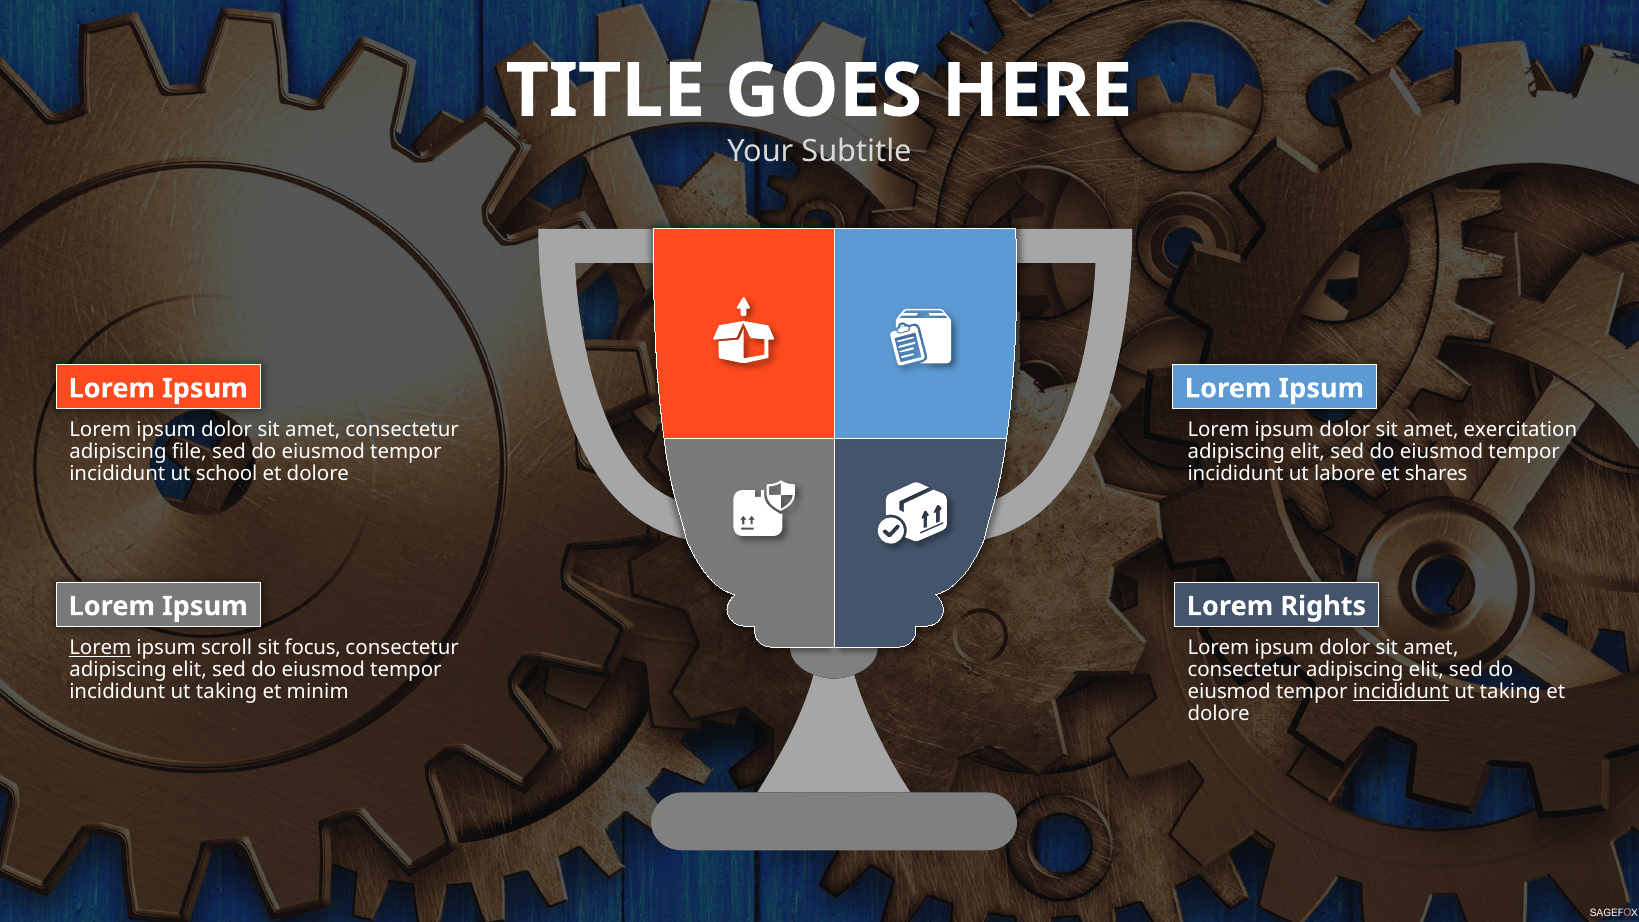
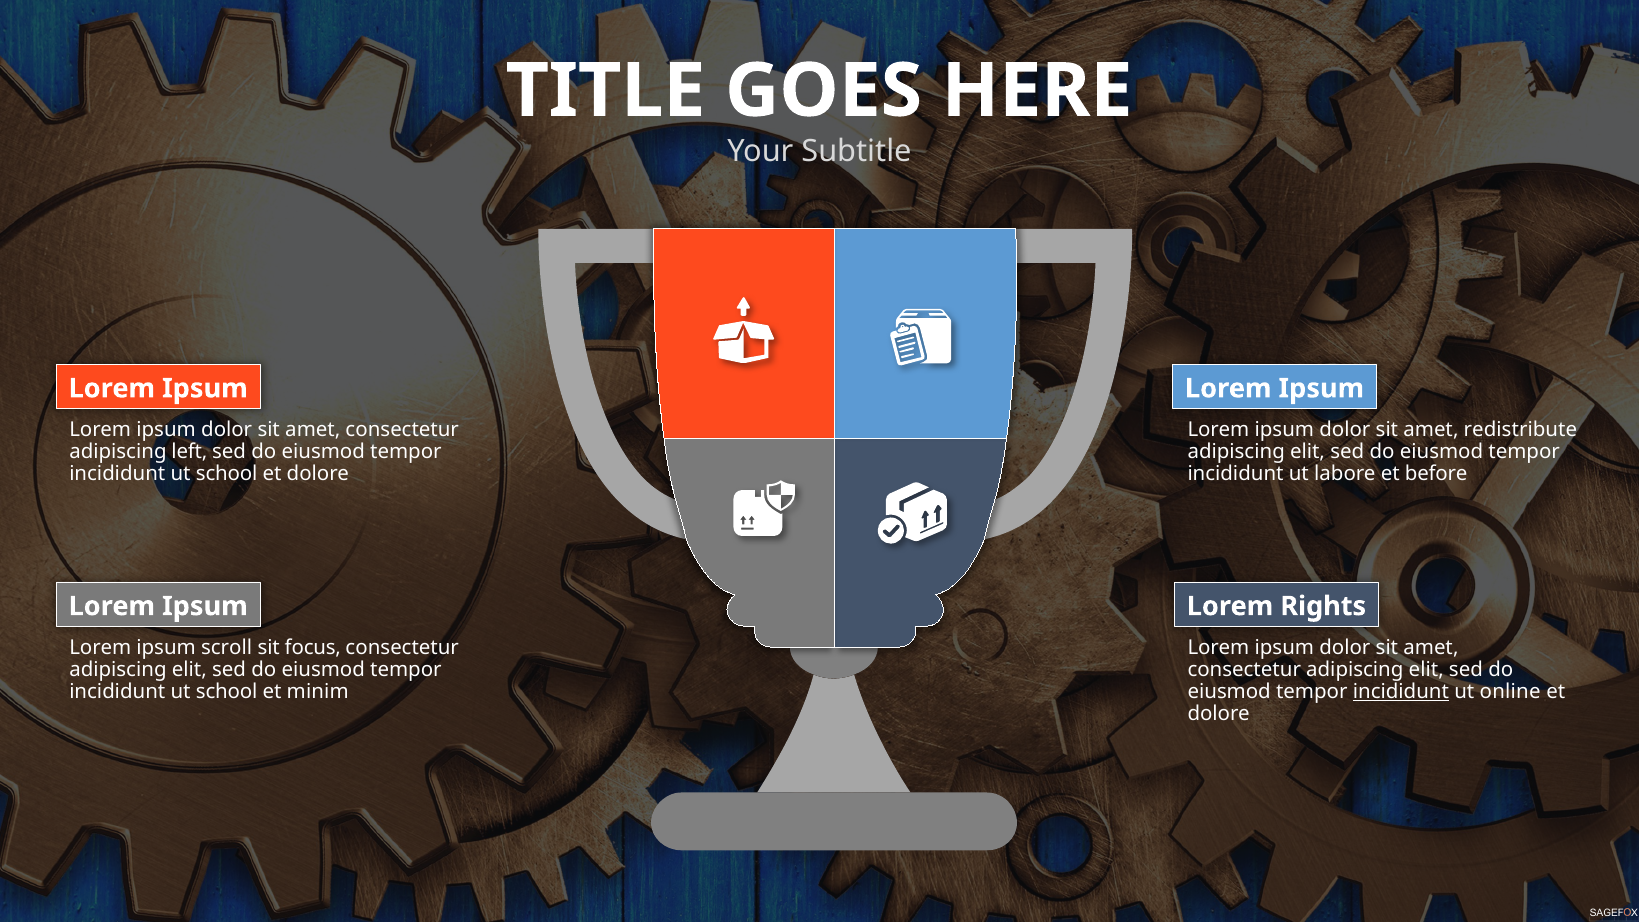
exercitation: exercitation -> redistribute (1520, 430)
file: file -> left (189, 452)
shares: shares -> before (1436, 474)
Lorem underline: present -> none (100, 648)
taking: taking -> school (227, 692)
taking: taking -> online (1510, 692)
